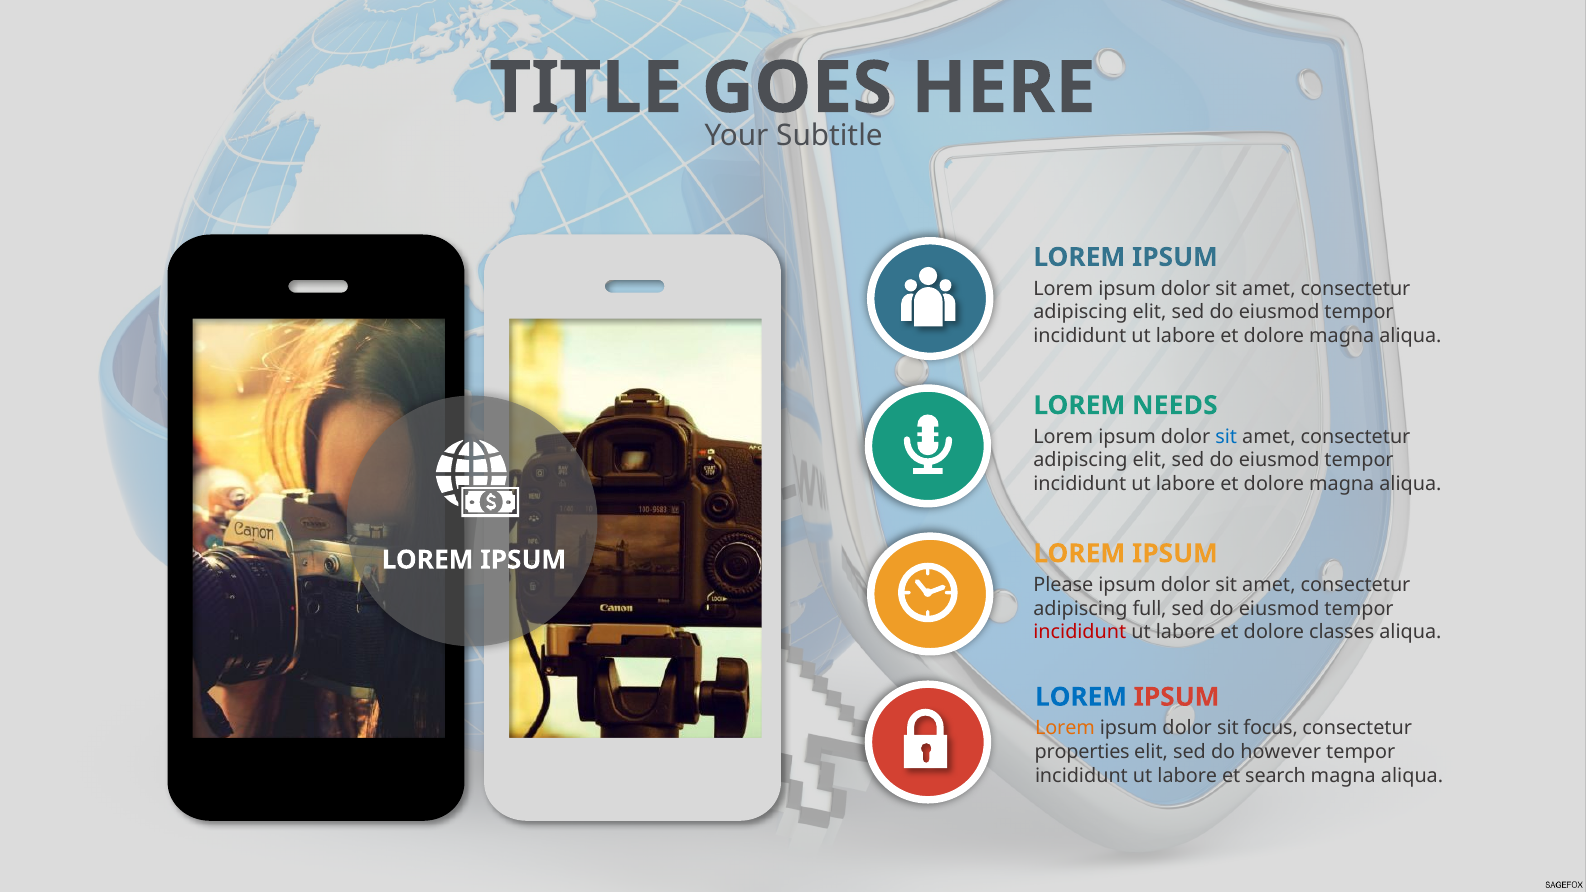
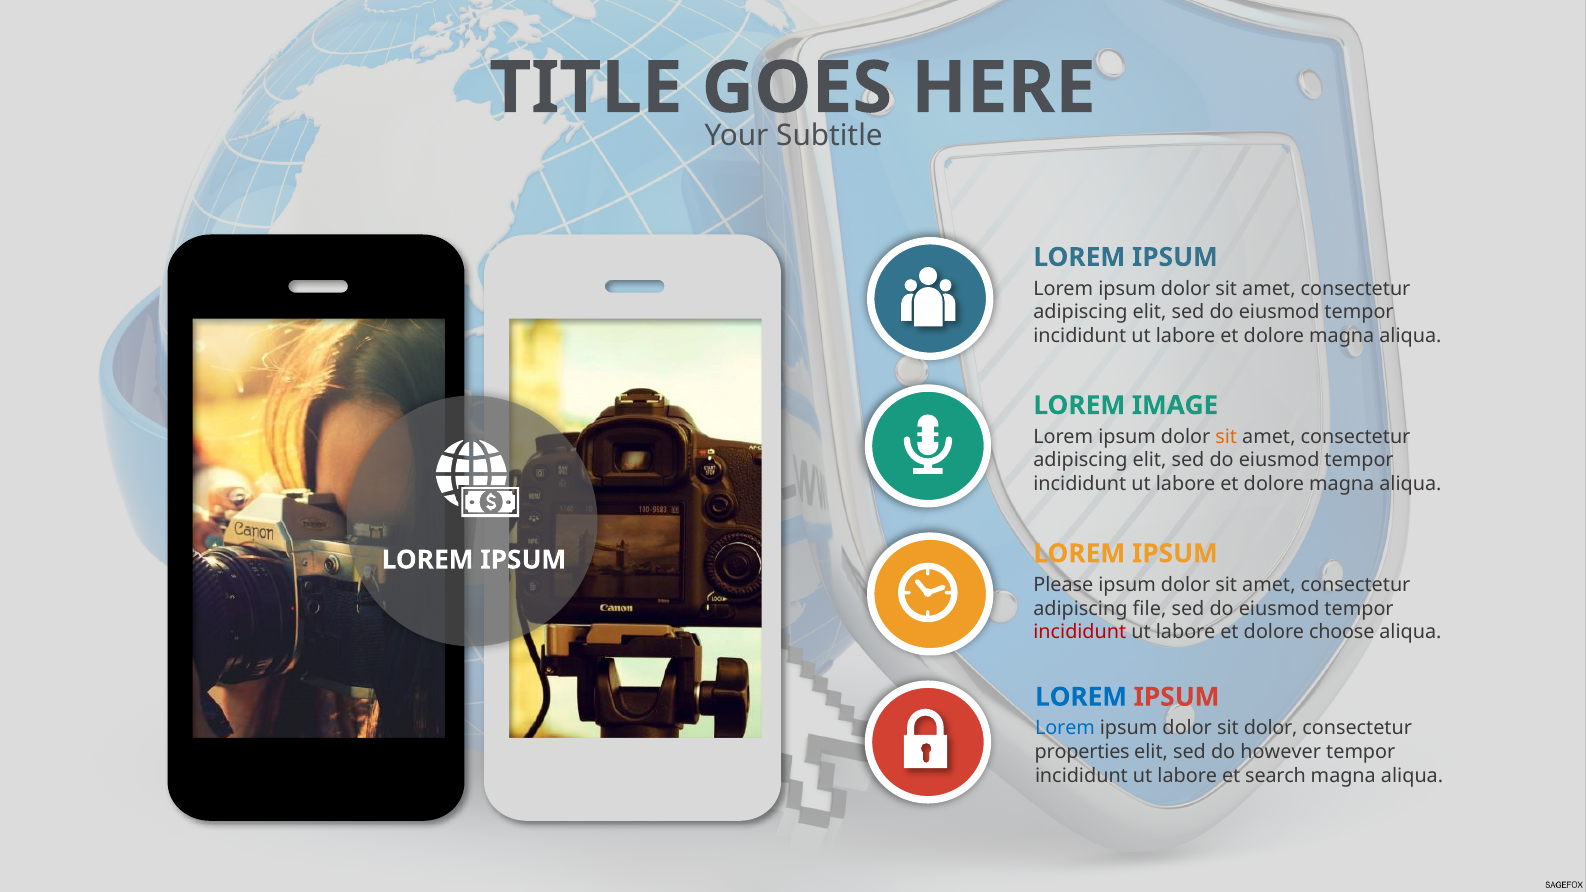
NEEDS: NEEDS -> IMAGE (1175, 405)
sit colour: blue -> orange (1226, 437)
full: full -> file (1149, 609)
classes: classes -> choose (1342, 632)
Lorem colour: orange -> blue (1065, 728)
sit focus: focus -> dolor (1271, 728)
